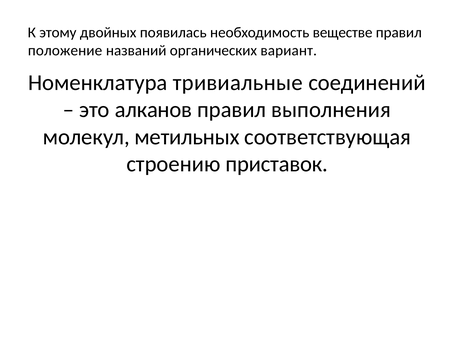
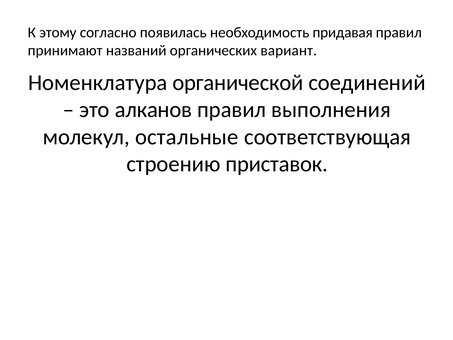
двойных: двойных -> согласно (108, 32)
веществе: веществе -> придавая (343, 32)
положение: положение -> принимают (65, 51)
тривиальные: тривиальные -> органической (238, 83)
метильных: метильных -> остальные (187, 137)
